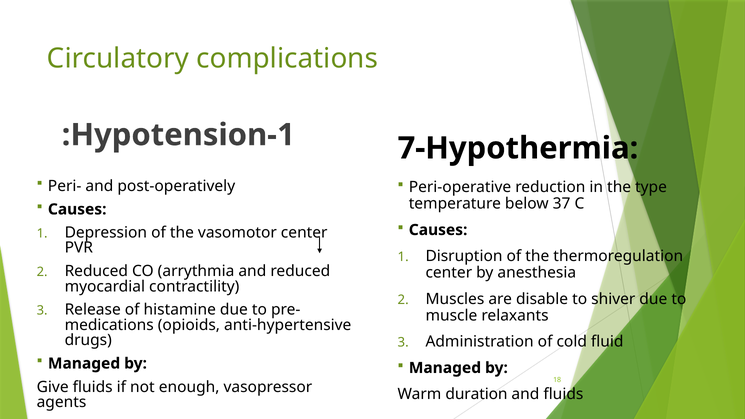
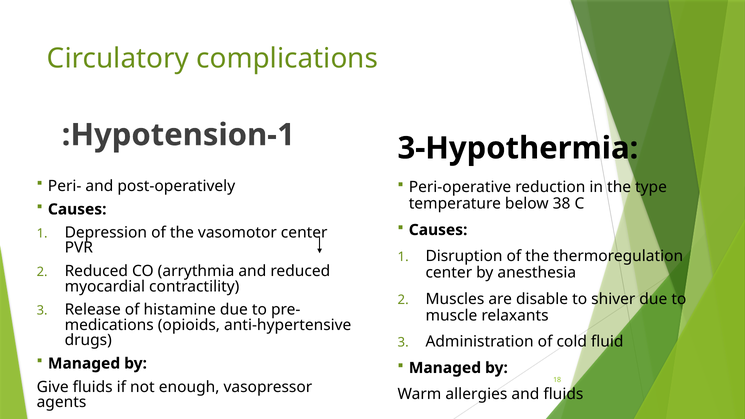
7-Hypothermia: 7-Hypothermia -> 3-Hypothermia (518, 148)
37: 37 -> 38 (562, 204)
duration: duration -> allergies (476, 394)
